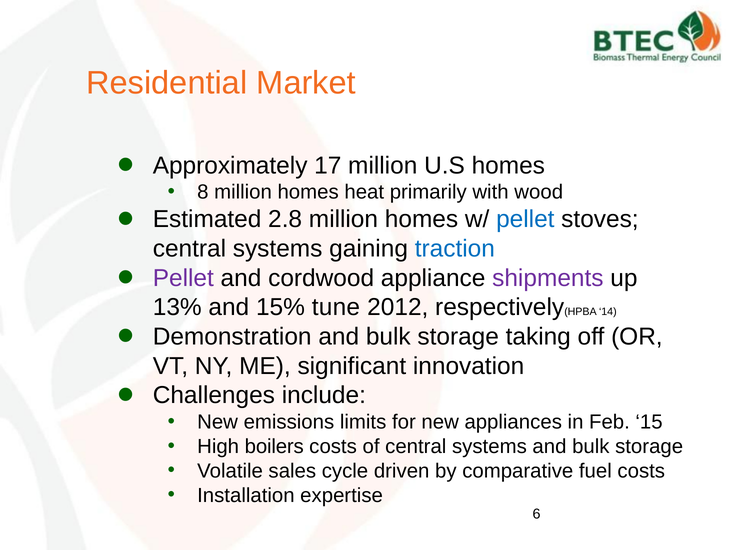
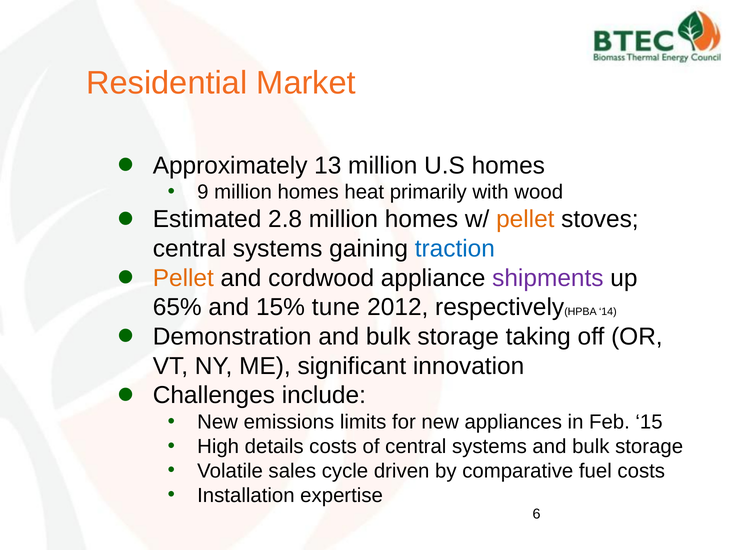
17: 17 -> 13 (328, 166)
8: 8 -> 9 (203, 192)
pellet colour: blue -> orange (525, 219)
Pellet colour: purple -> orange (183, 278)
13%: 13% -> 65% (177, 307)
boilers: boilers -> details (274, 446)
